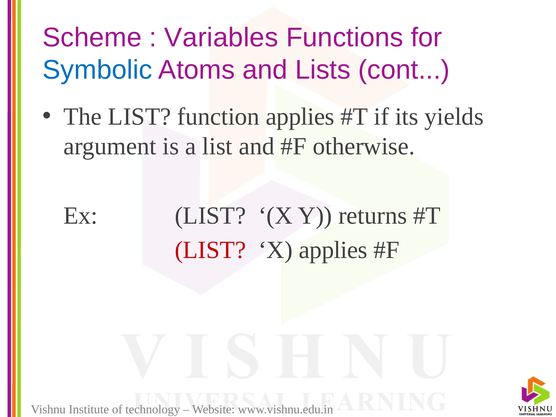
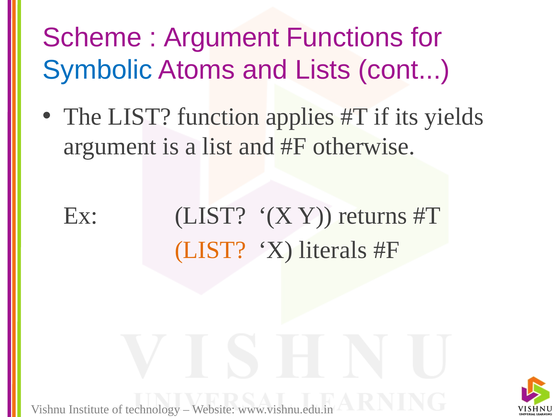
Variables: Variables -> Argument (222, 38)
LIST colour: red -> orange (210, 250)
X applies: applies -> literals (333, 250)
